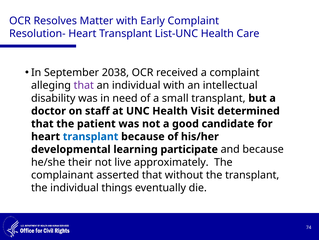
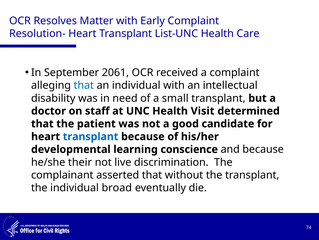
2038: 2038 -> 2061 (115, 72)
that colour: purple -> blue (84, 85)
participate: participate -> conscience (189, 149)
approximately: approximately -> discrimination (171, 162)
things: things -> broad (117, 187)
